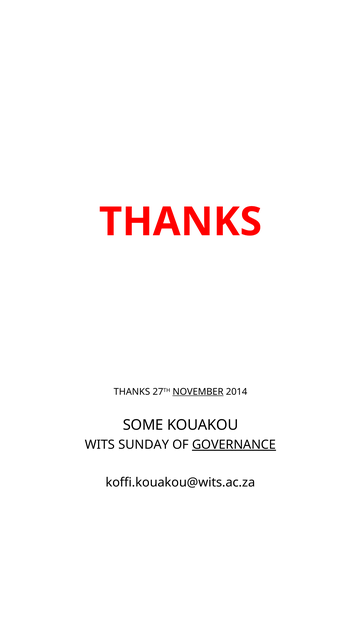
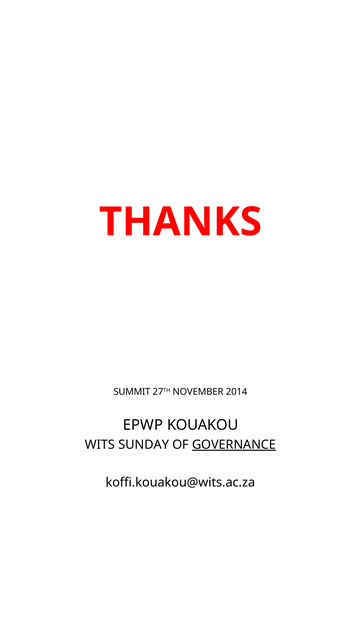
THANKS: THANKS -> SUMMIT (132, 391)
NOVEMBER underline: present -> none (198, 391)
SOME: SOME -> EPWP (143, 424)
